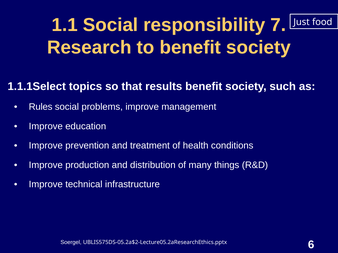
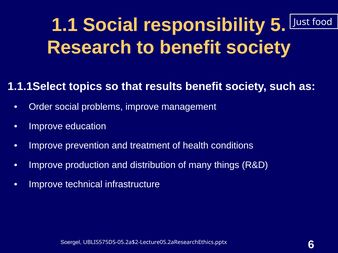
7: 7 -> 5 (278, 25)
Rules: Rules -> Order (41, 107)
